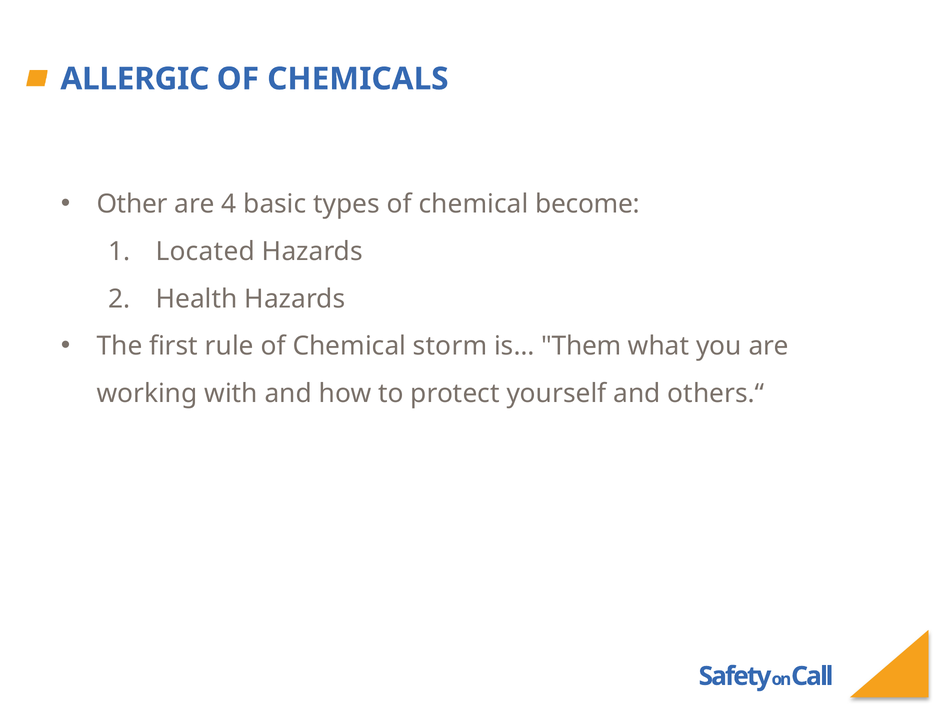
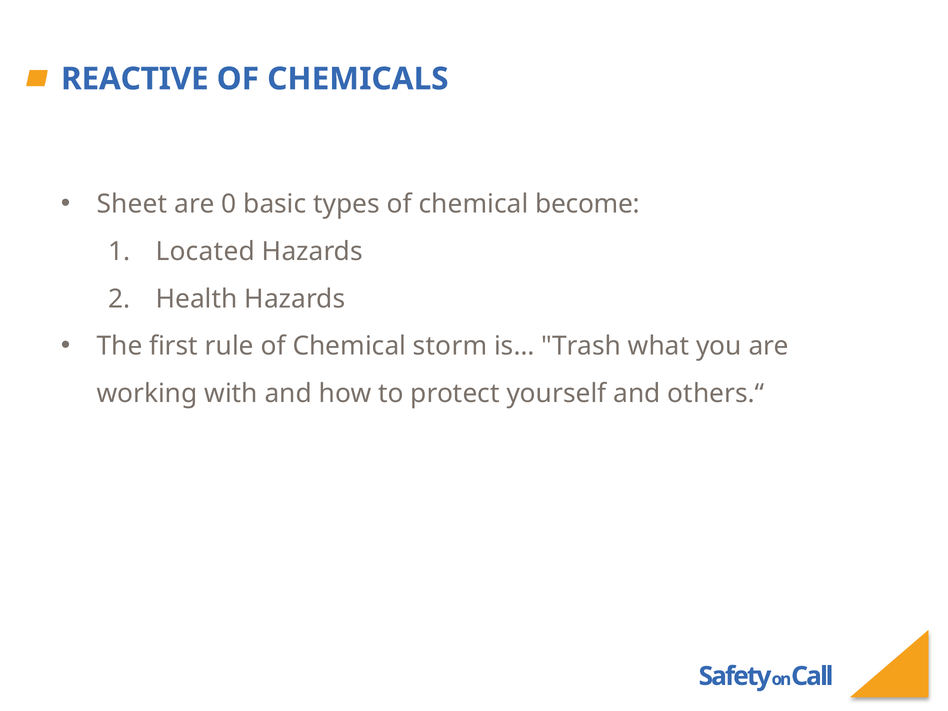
ALLERGIC: ALLERGIC -> REACTIVE (135, 79)
Other: Other -> Sheet (132, 204)
4: 4 -> 0 (229, 204)
Them: Them -> Trash (581, 346)
